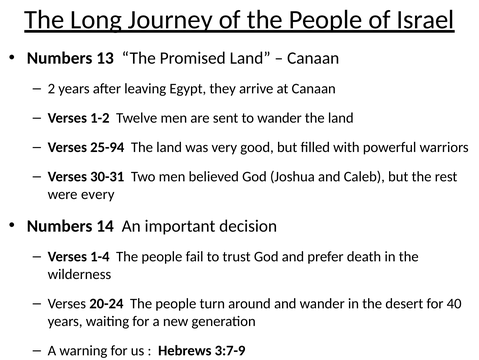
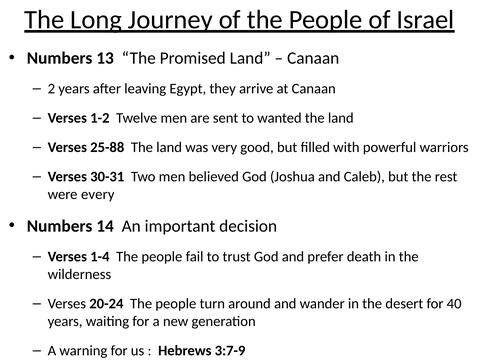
to wander: wander -> wanted (279, 118)
25-94: 25-94 -> 25-88 (107, 147)
